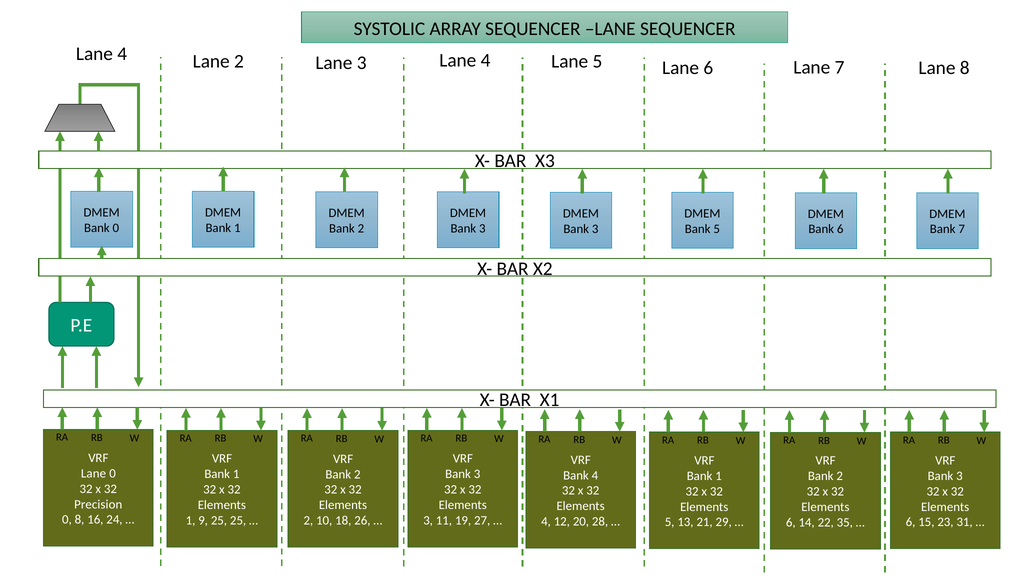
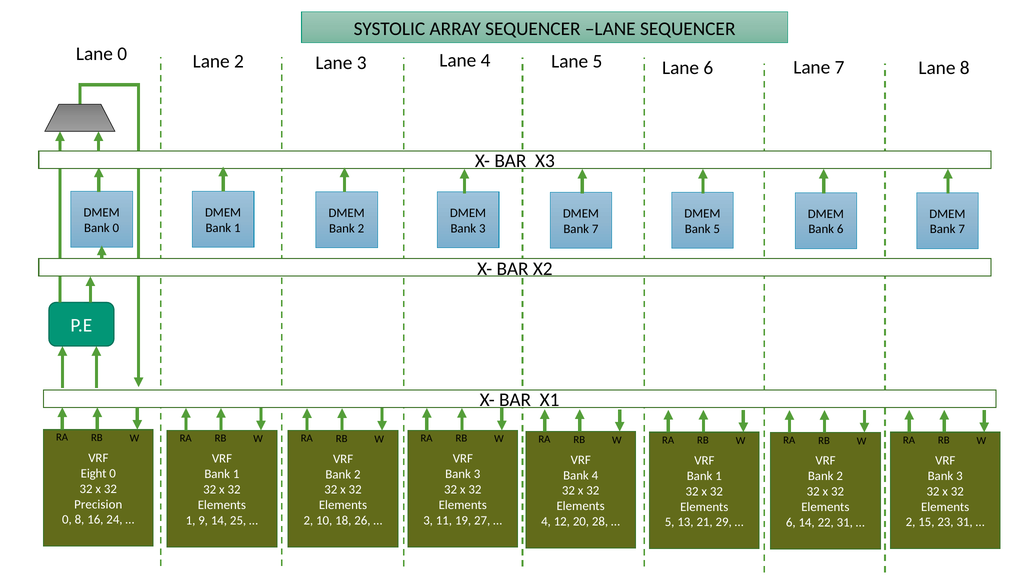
4: 4 -> 0 (122, 54)
3: 3 -> 7 (595, 229)
Lane: Lane -> Eight (94, 474)
9 25: 25 -> 14 (219, 521)
6: 6 -> 2 (911, 523)
22 35: 35 -> 31 (845, 523)
